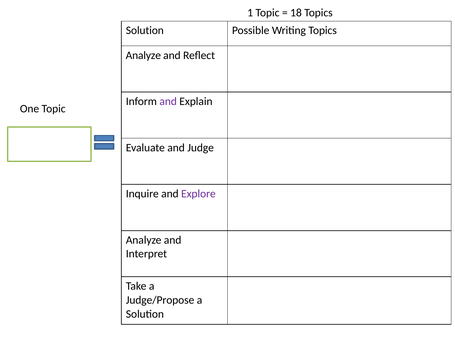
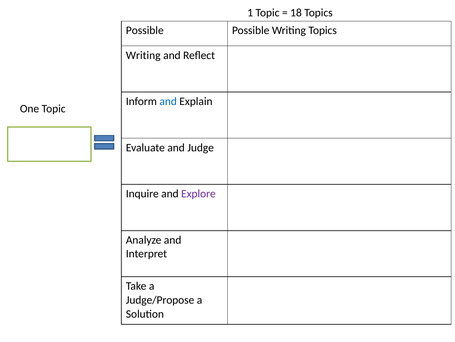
Solution: Solution -> Possible (145, 30)
Analyze: Analyze -> Writing (143, 55)
and colour: purple -> blue (168, 101)
